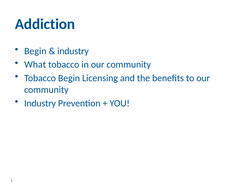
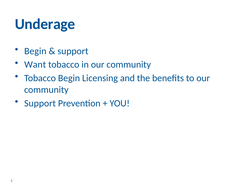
Addiction: Addiction -> Underage (45, 24)
industry: industry -> support (73, 51)
What: What -> Want (35, 65)
Industry: Industry -> Support (40, 103)
